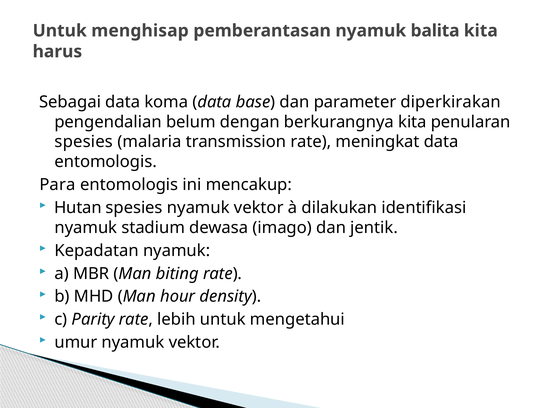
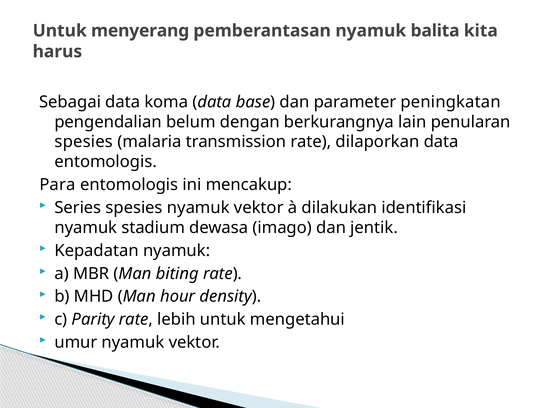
menghisap: menghisap -> menyerang (140, 31)
diperkirakan: diperkirakan -> peningkatan (451, 102)
berkurangnya kita: kita -> lain (412, 122)
meningkat: meningkat -> dilaporkan (377, 142)
Hutan: Hutan -> Series (78, 208)
